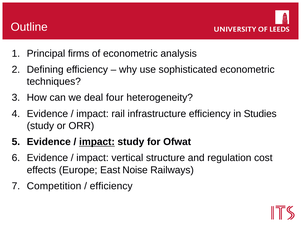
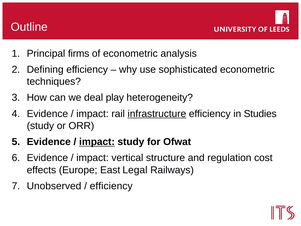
four: four -> play (115, 98)
infrastructure underline: none -> present (157, 114)
Noise: Noise -> Legal (135, 170)
Competition: Competition -> Unobserved (54, 186)
